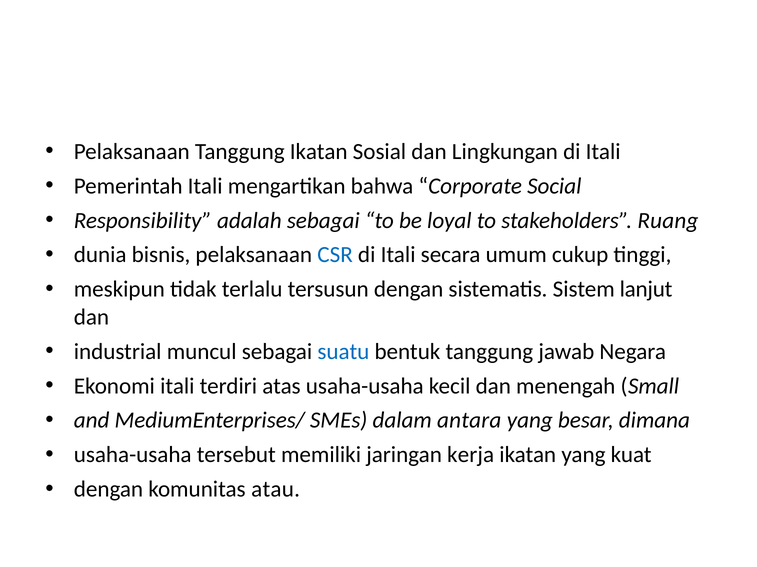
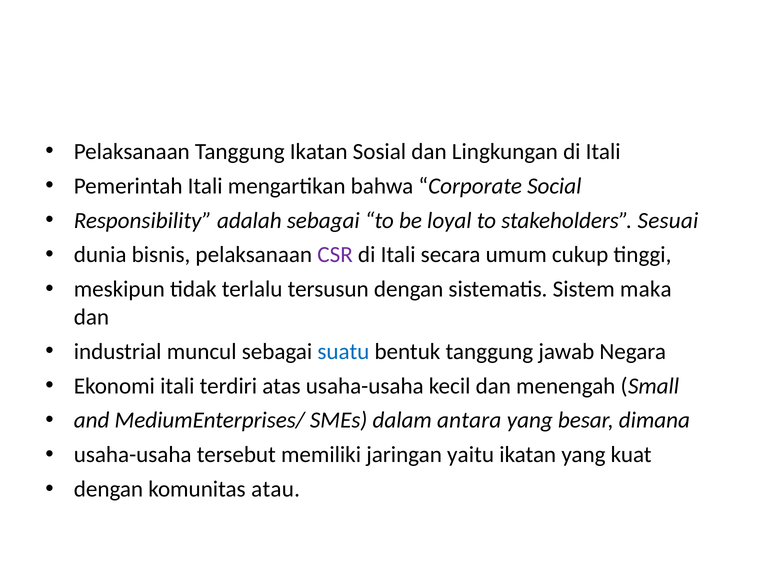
Ruang: Ruang -> Sesuai (668, 221)
CSR colour: blue -> purple (335, 255)
lanjut: lanjut -> maka (646, 290)
kerja: kerja -> yaitu (471, 455)
